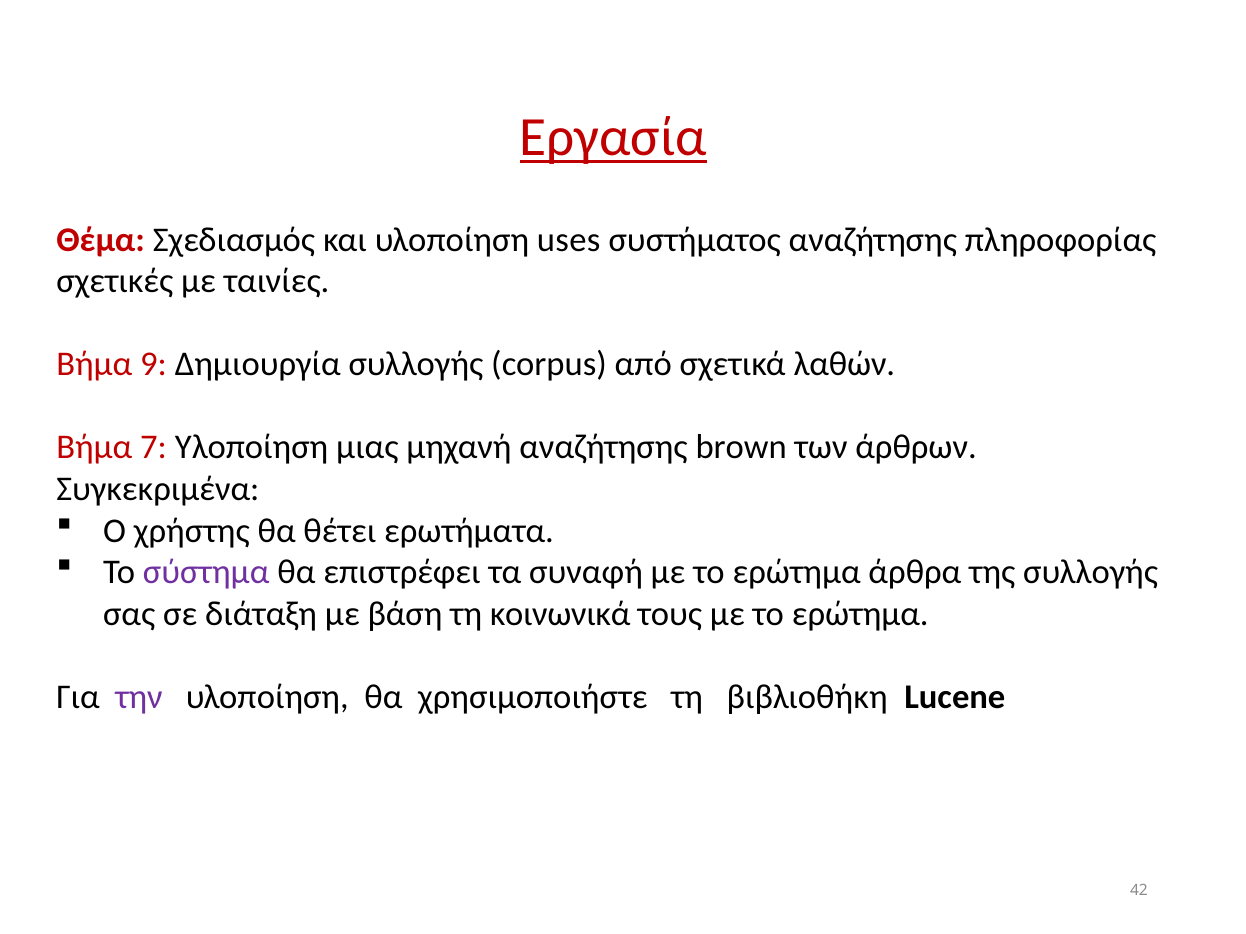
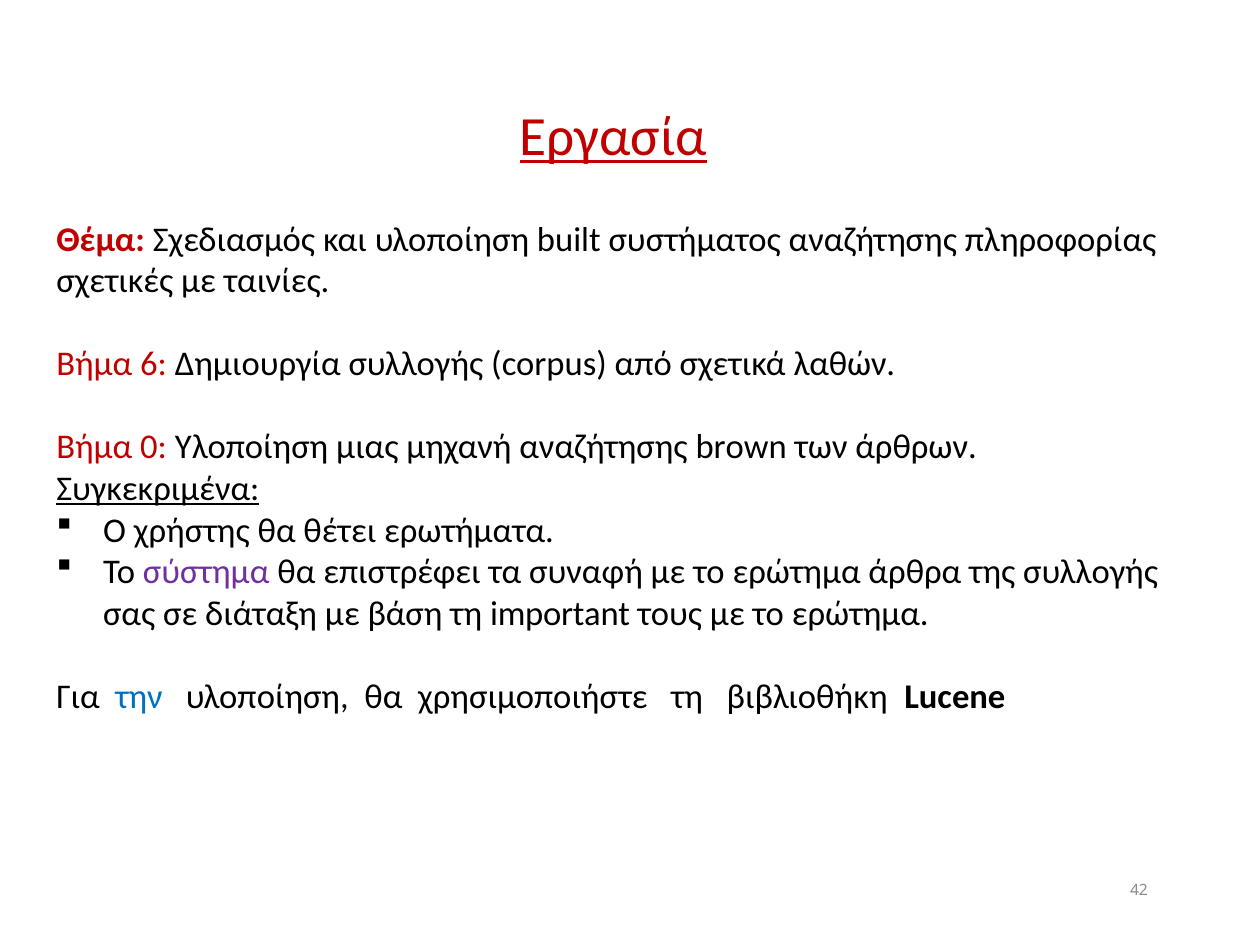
uses: uses -> built (569, 240)
9: 9 -> 6 (154, 365)
7: 7 -> 0 (154, 448)
Συγκεκριμένα underline: none -> present (158, 489)
κοινωνικά: κοινωνικά -> important (560, 614)
την colour: purple -> blue (139, 697)
